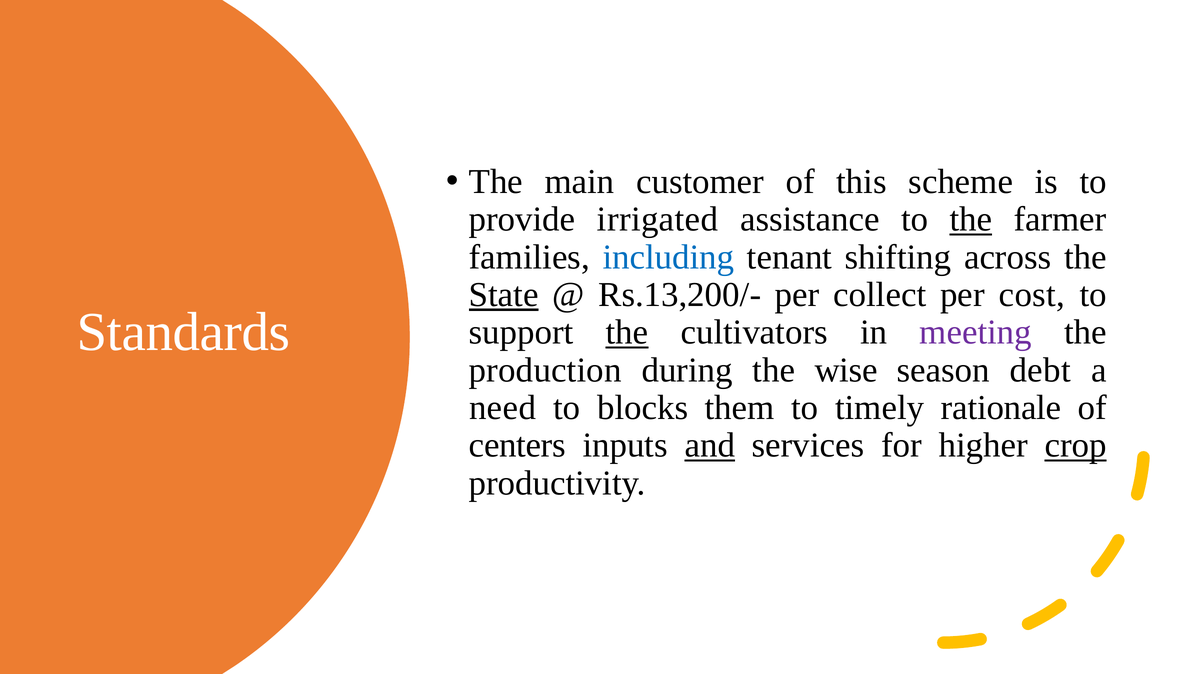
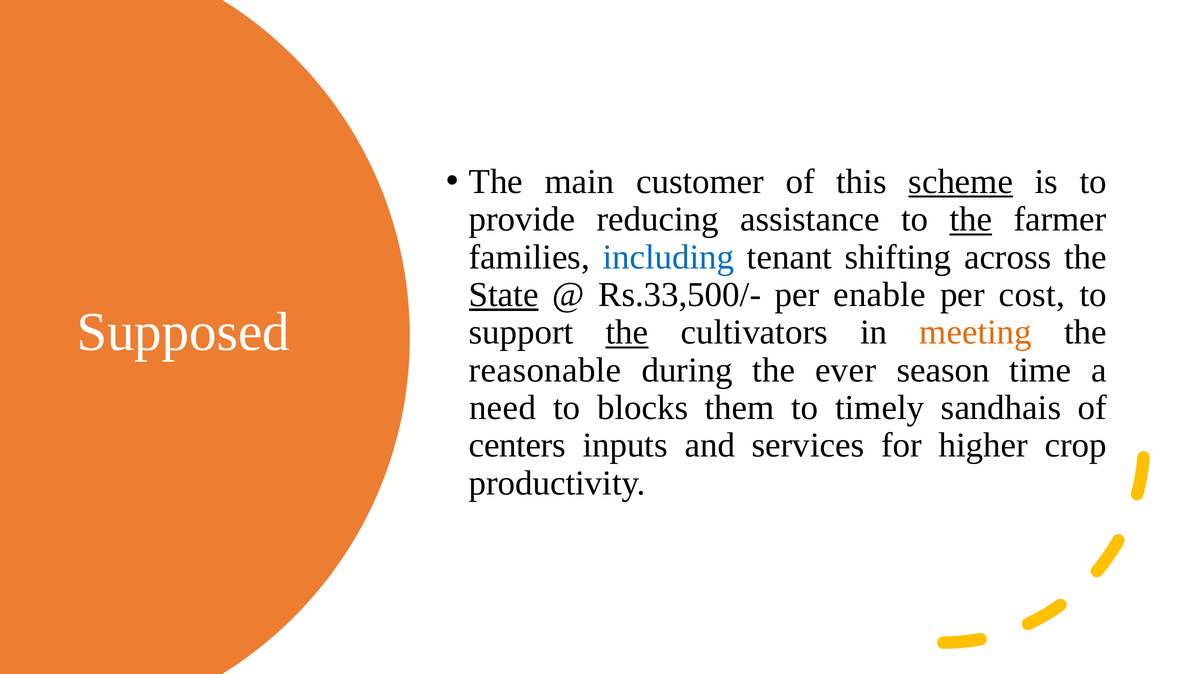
scheme underline: none -> present (961, 182)
irrigated: irrigated -> reducing (658, 219)
Rs.13,200/-: Rs.13,200/- -> Rs.33,500/- (680, 295)
collect: collect -> enable (880, 295)
Standards: Standards -> Supposed (183, 332)
meeting colour: purple -> orange (976, 333)
production: production -> reasonable (545, 370)
wise: wise -> ever (846, 370)
debt: debt -> time (1040, 370)
rationale: rationale -> sandhais (1001, 408)
and underline: present -> none (710, 446)
crop underline: present -> none (1076, 446)
